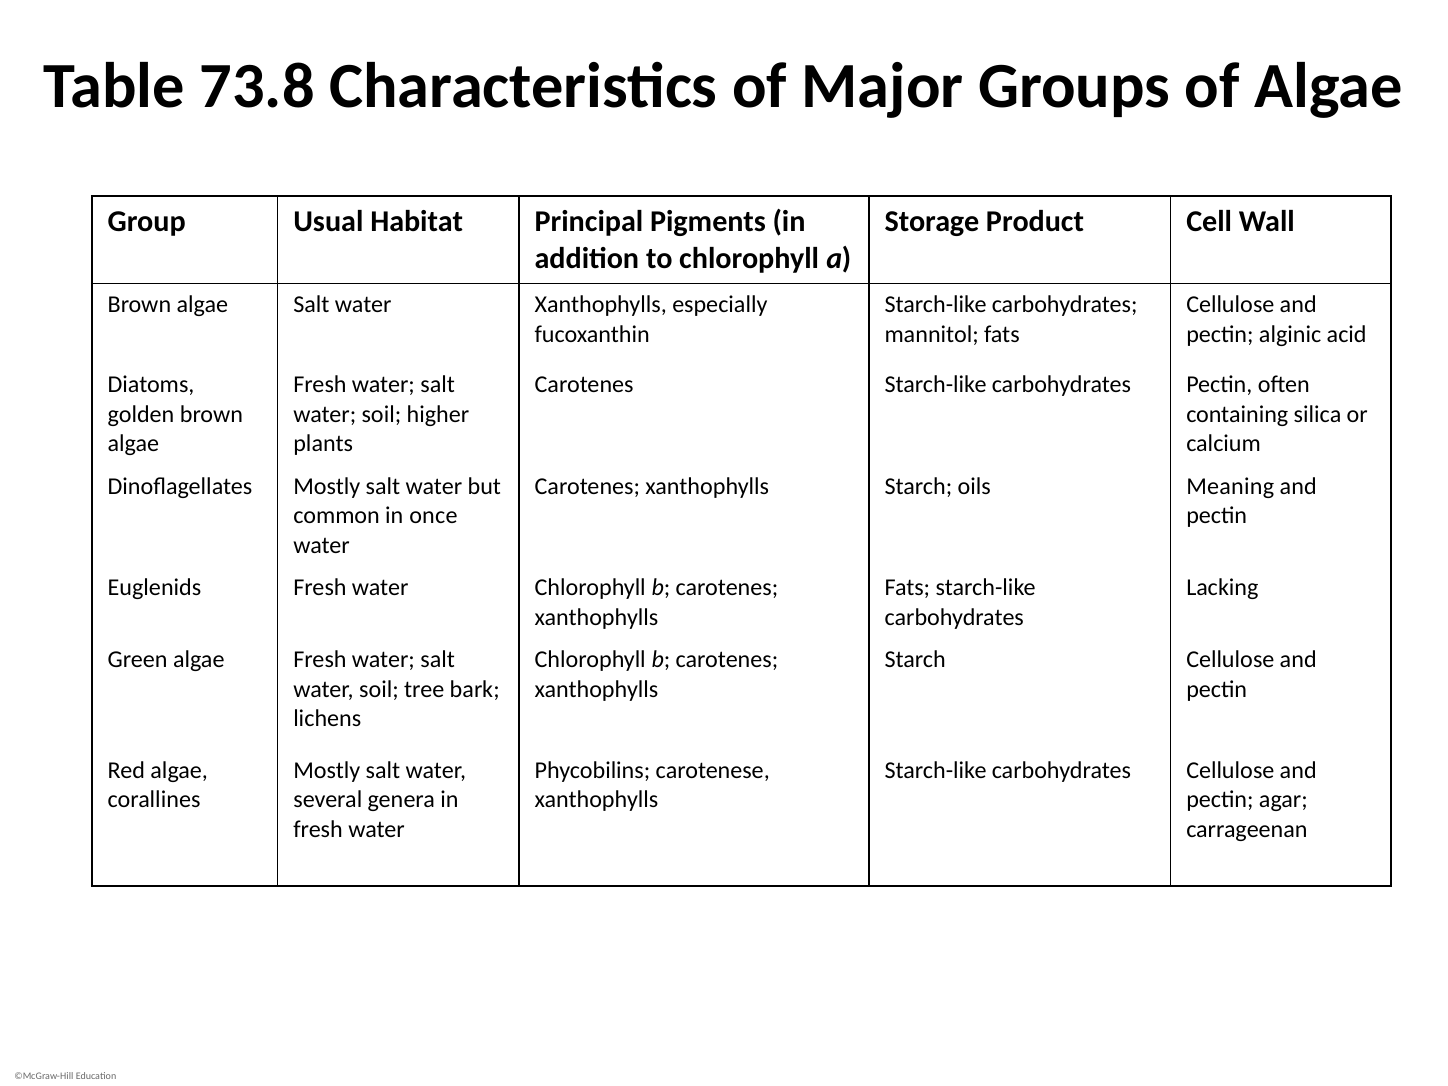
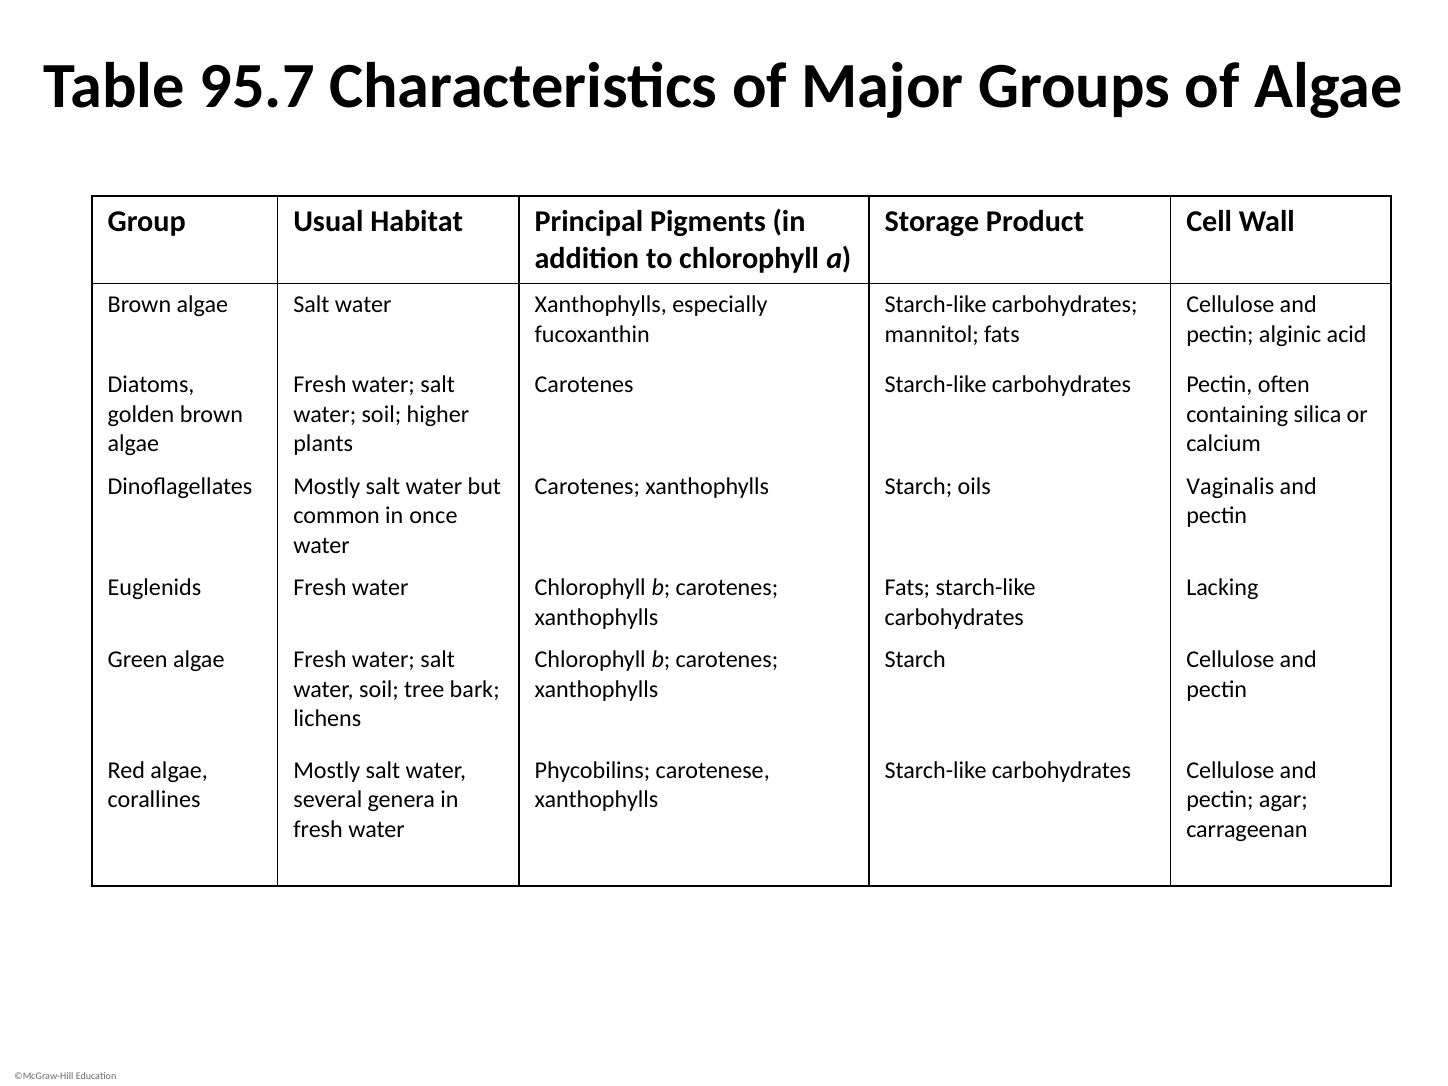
73.8: 73.8 -> 95.7 (257, 86)
Meaning: Meaning -> Vaginalis (1230, 486)
